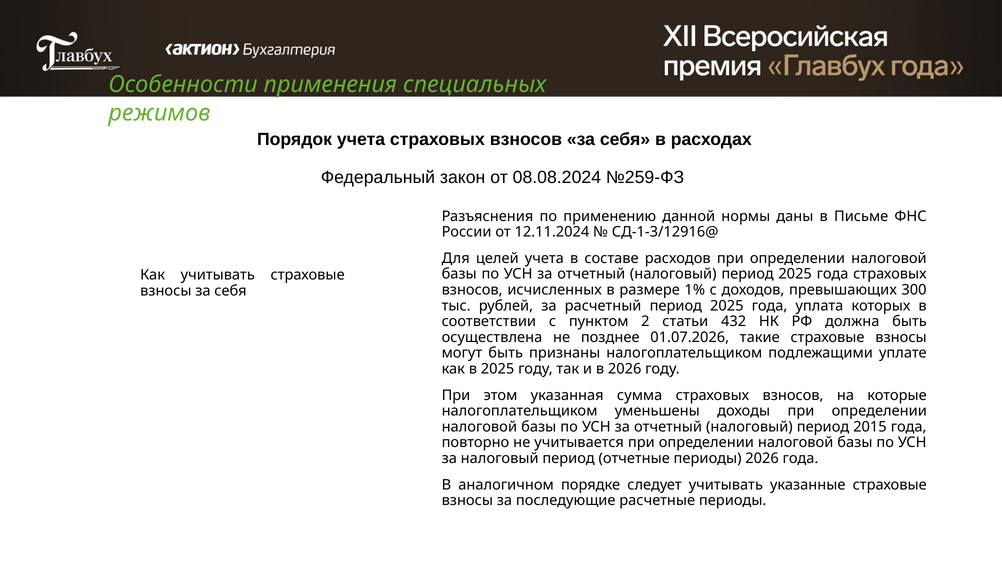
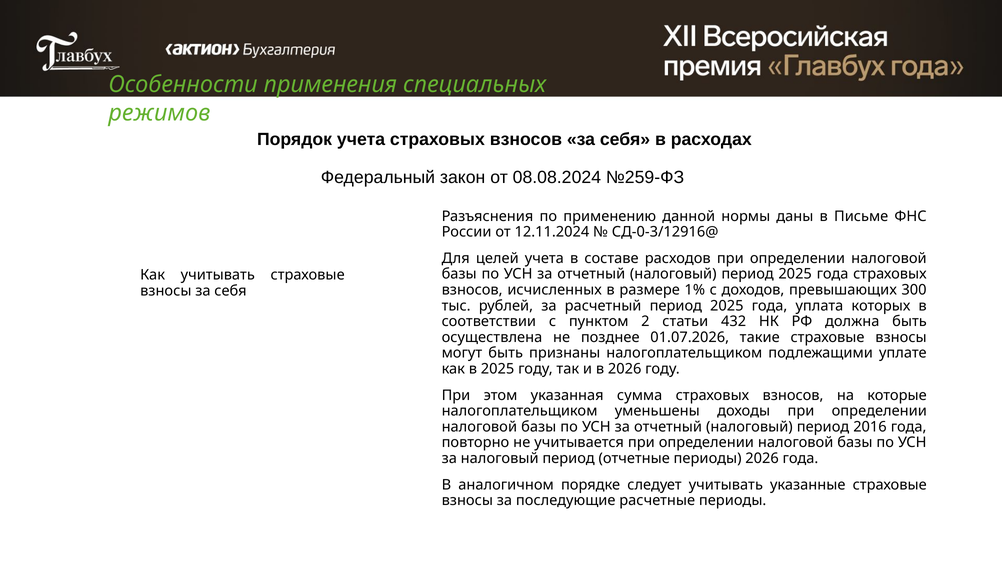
СД-1-3/12916@: СД-1-3/12916@ -> СД-0-3/12916@ (665, 232)
2015: 2015 -> 2016 (870, 427)
